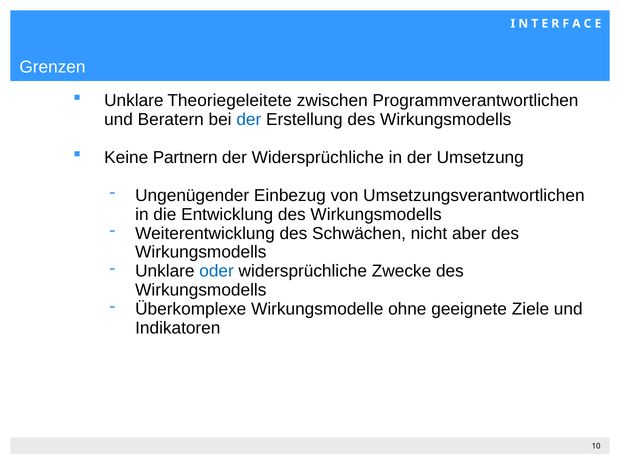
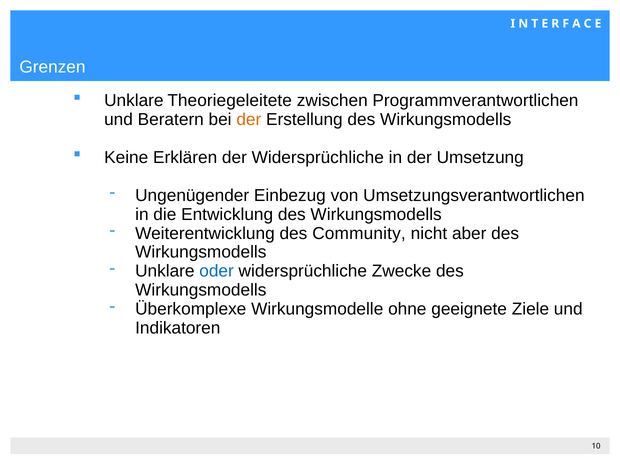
der colour: blue -> orange (249, 120)
Partnern: Partnern -> Erklären (185, 158)
Schwächen: Schwächen -> Community (359, 233)
